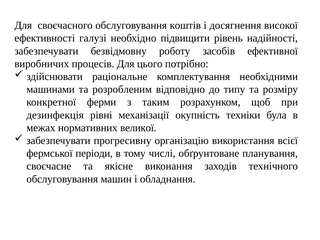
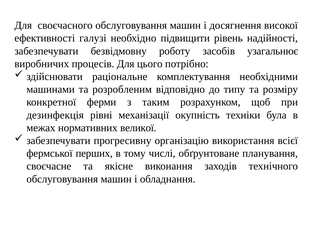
своєчасного обслуговування коштів: коштів -> машин (185, 25)
ефективної: ефективної -> узагальнює (273, 51)
періоди: періоди -> перших (94, 153)
